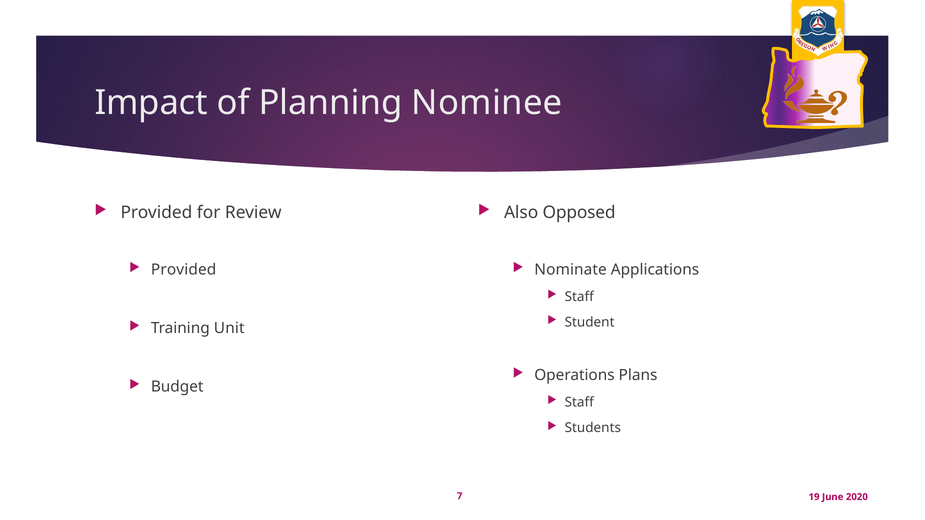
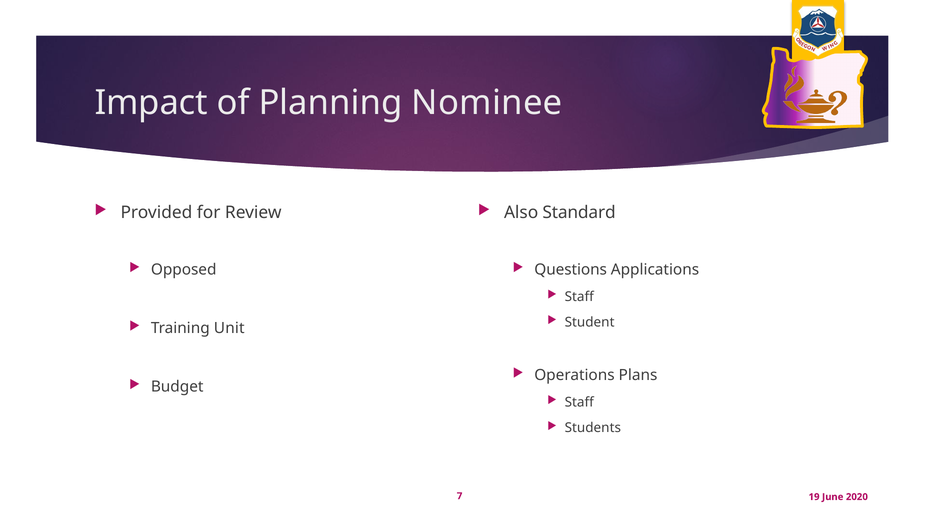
Opposed: Opposed -> Standard (579, 213)
Provided: Provided -> Opposed (184, 270)
Nominate: Nominate -> Questions (571, 270)
